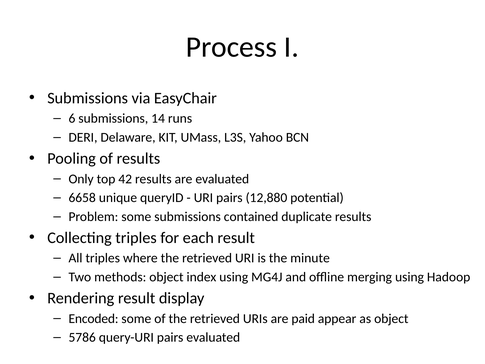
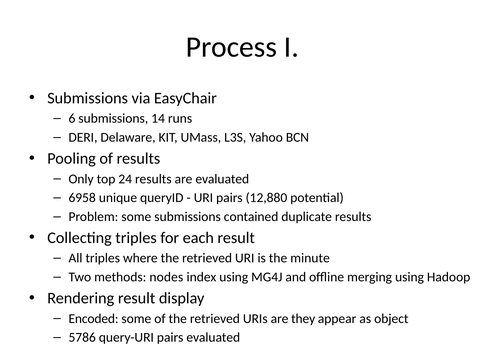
42: 42 -> 24 (125, 179)
6658: 6658 -> 6958 (82, 198)
methods object: object -> nodes (166, 277)
paid: paid -> they (303, 318)
